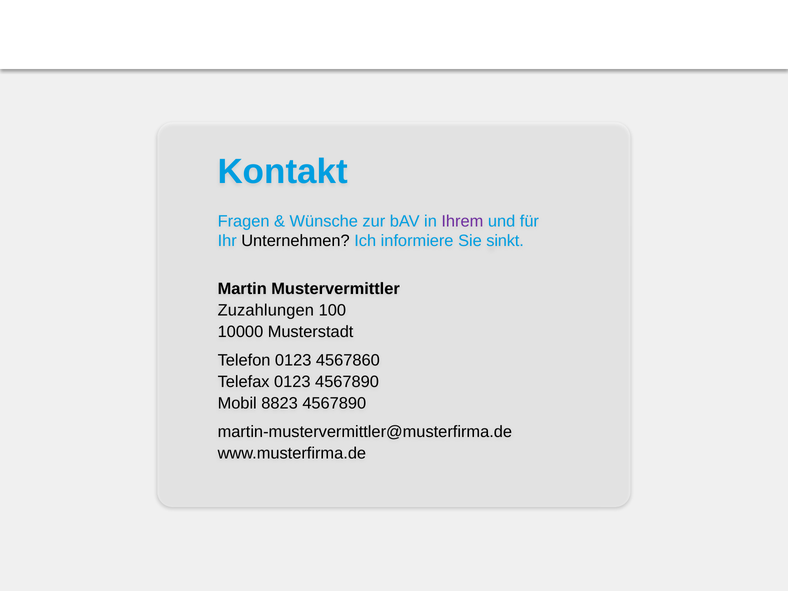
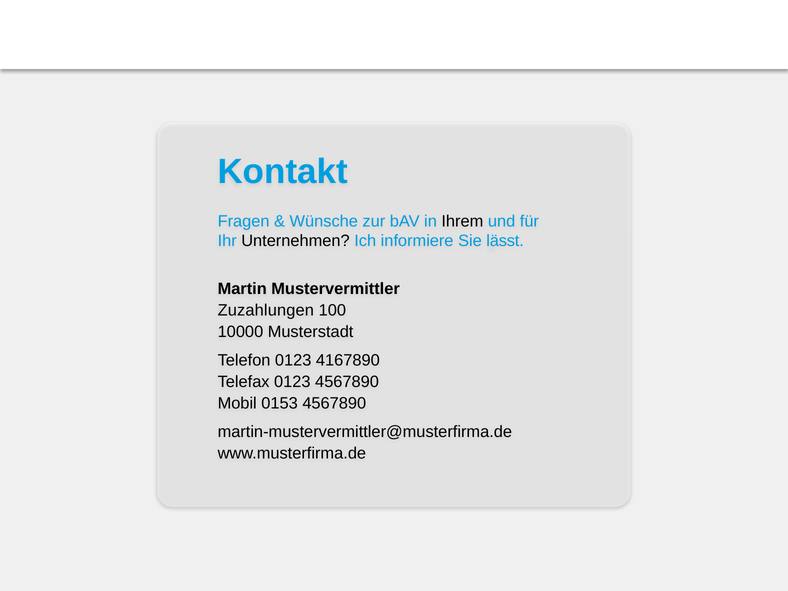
Ihrem colour: purple -> black (462, 221)
sinkt: sinkt -> lässt (505, 241)
4567860: 4567860 -> 4167890 (348, 360)
8823: 8823 -> 0153 (280, 404)
